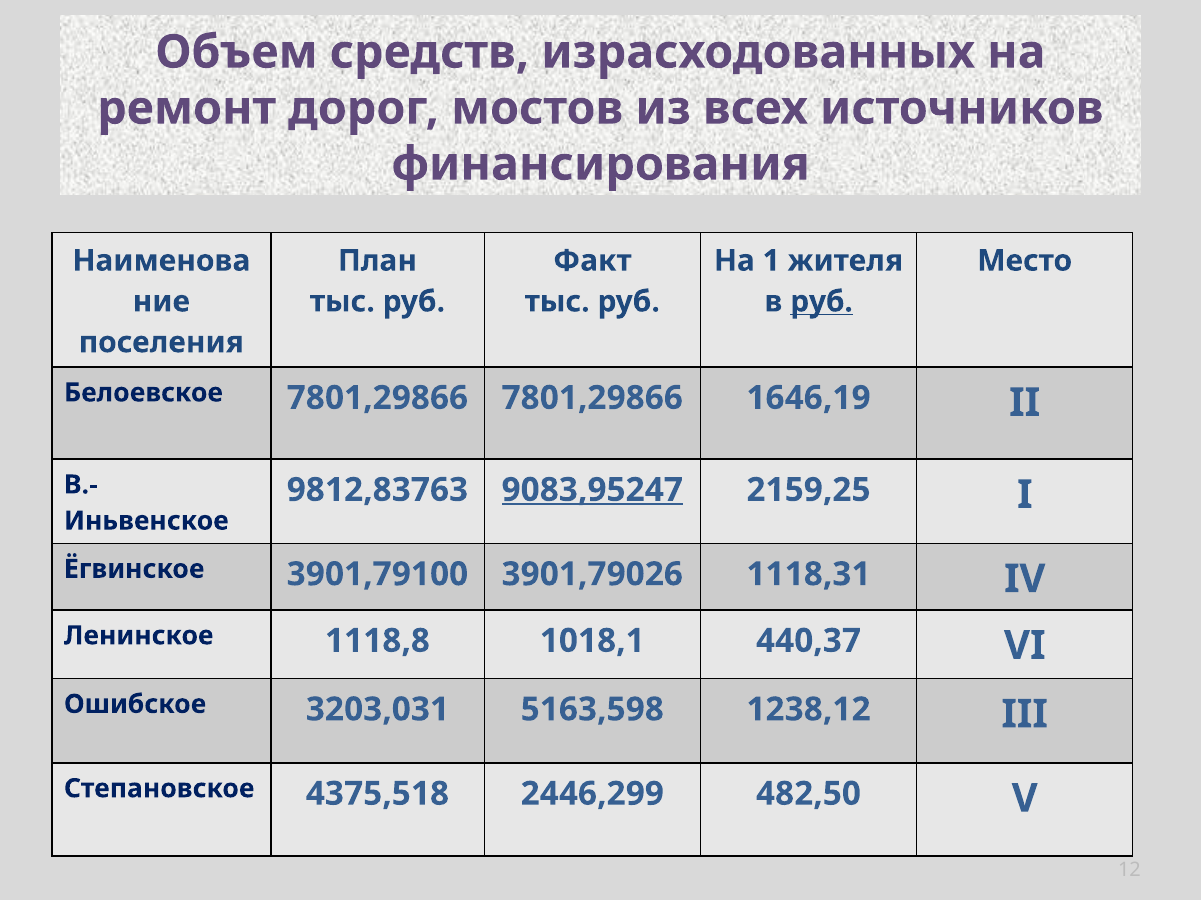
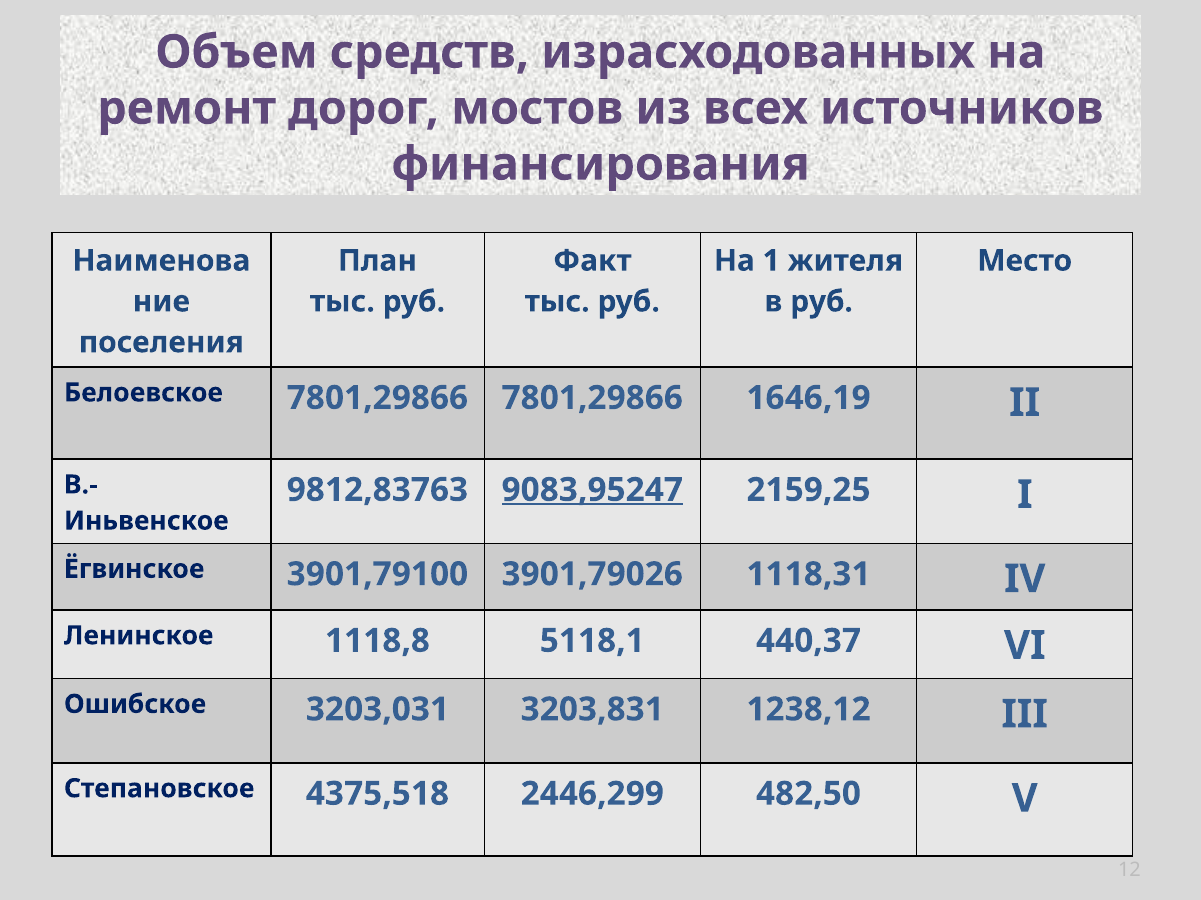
руб underline: present -> none (821, 302)
1018,1: 1018,1 -> 5118,1 (592, 641)
5163,598: 5163,598 -> 3203,831 (592, 710)
